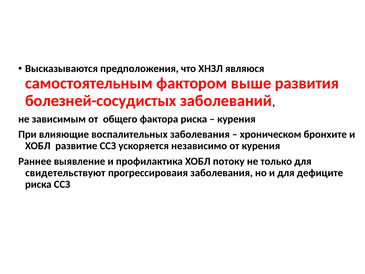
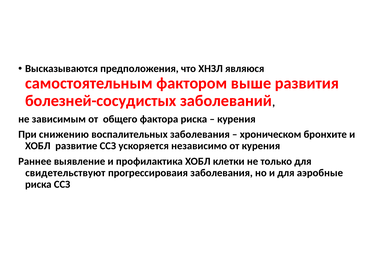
влияющие: влияющие -> снижению (64, 134)
потоку: потоку -> клетки (229, 161)
дефиците: дефиците -> аэробные (320, 173)
